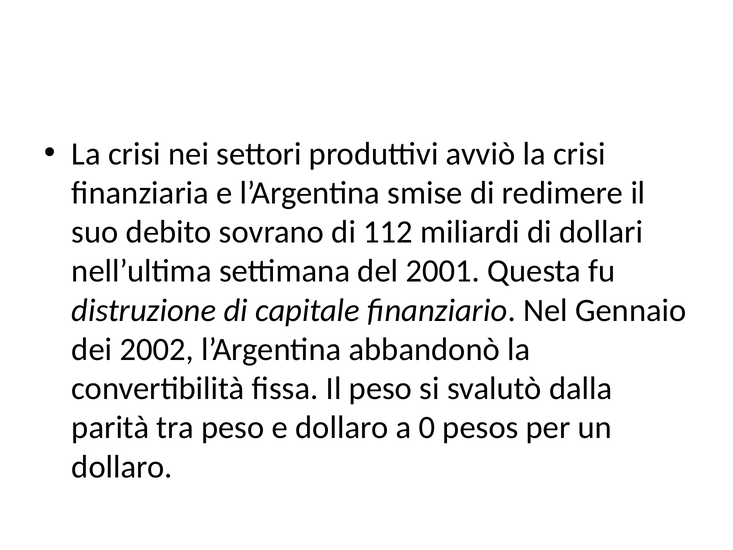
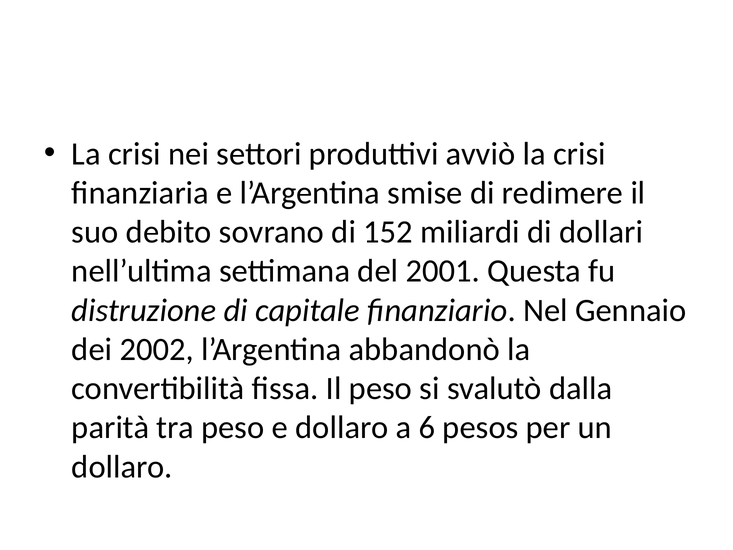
112: 112 -> 152 (388, 232)
0: 0 -> 6 (427, 427)
